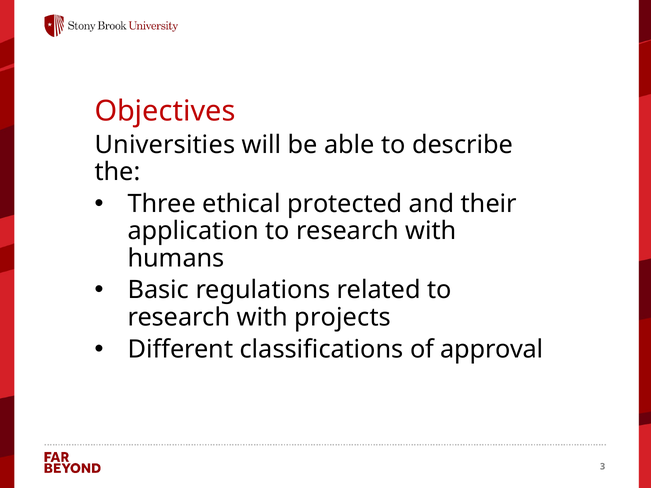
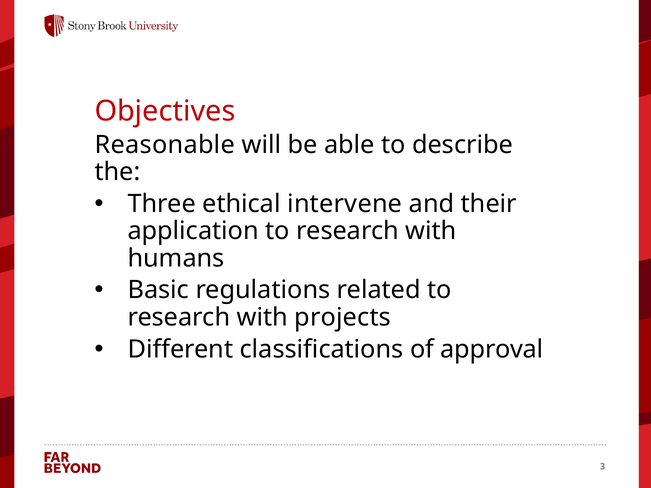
Universities: Universities -> Reasonable (165, 145)
protected: protected -> intervene (345, 204)
